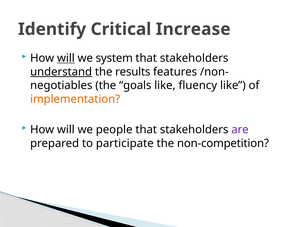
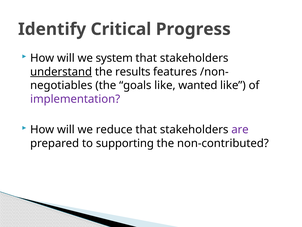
Increase: Increase -> Progress (193, 29)
will underline: present -> none (66, 58)
fluency: fluency -> wanted (198, 85)
implementation colour: orange -> purple (75, 99)
people: people -> reduce (114, 129)
participate: participate -> supporting (125, 143)
non-competition: non-competition -> non-contributed (223, 143)
